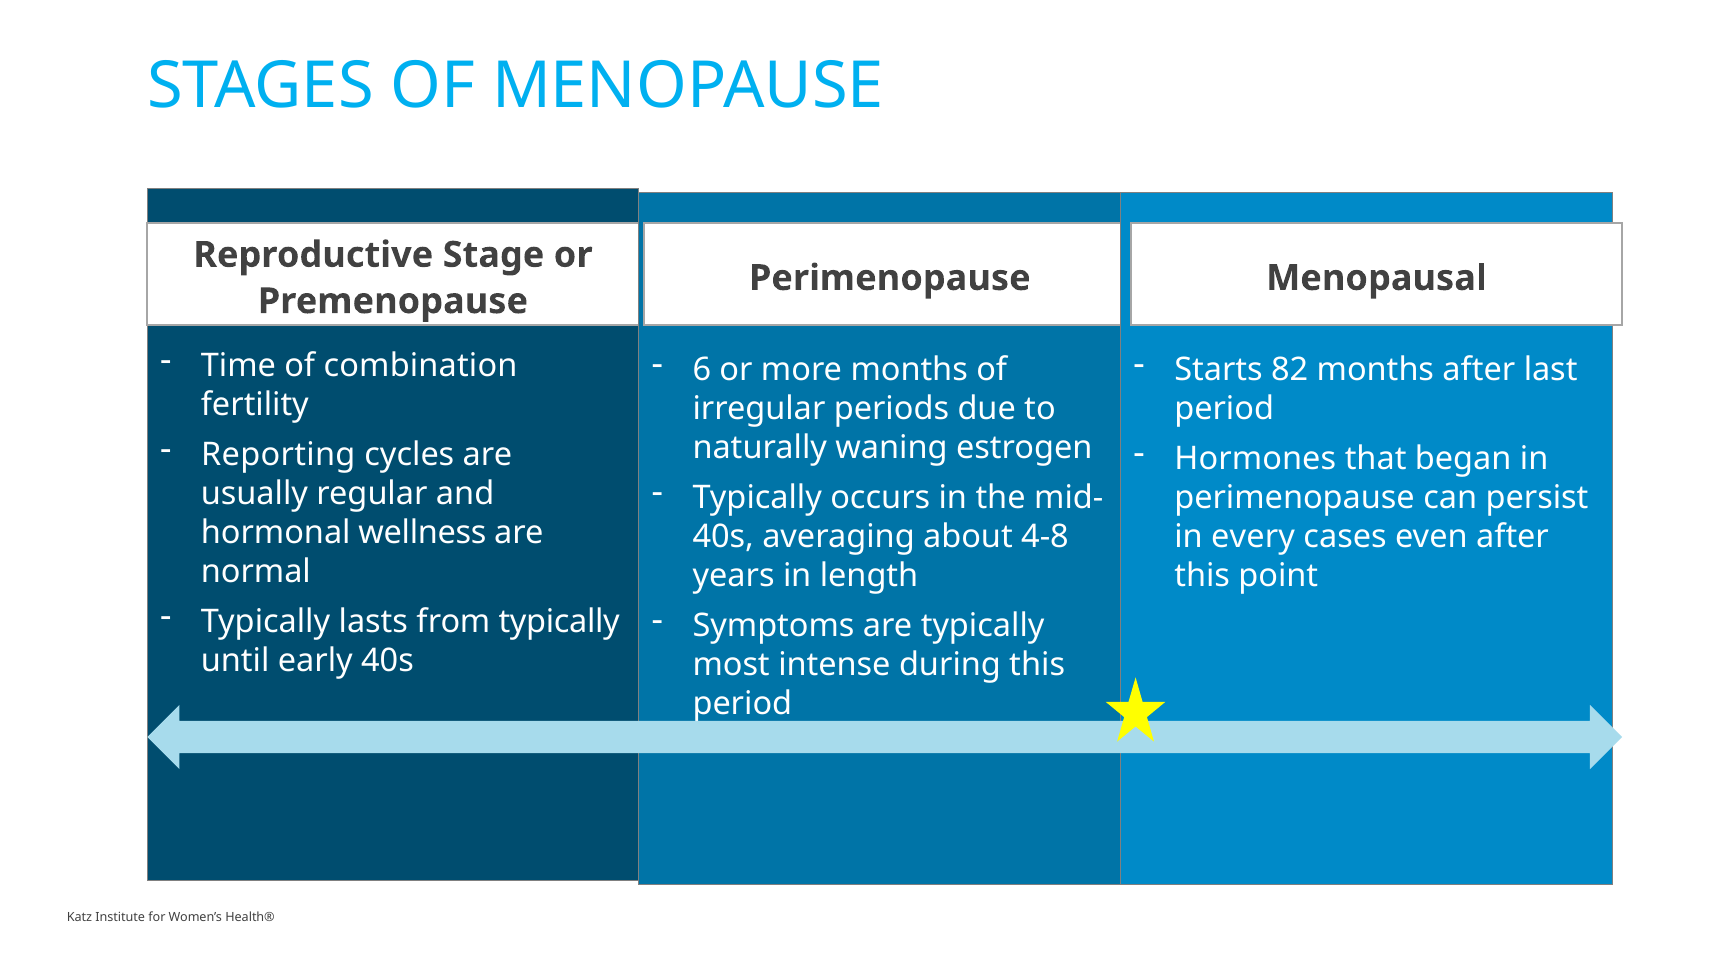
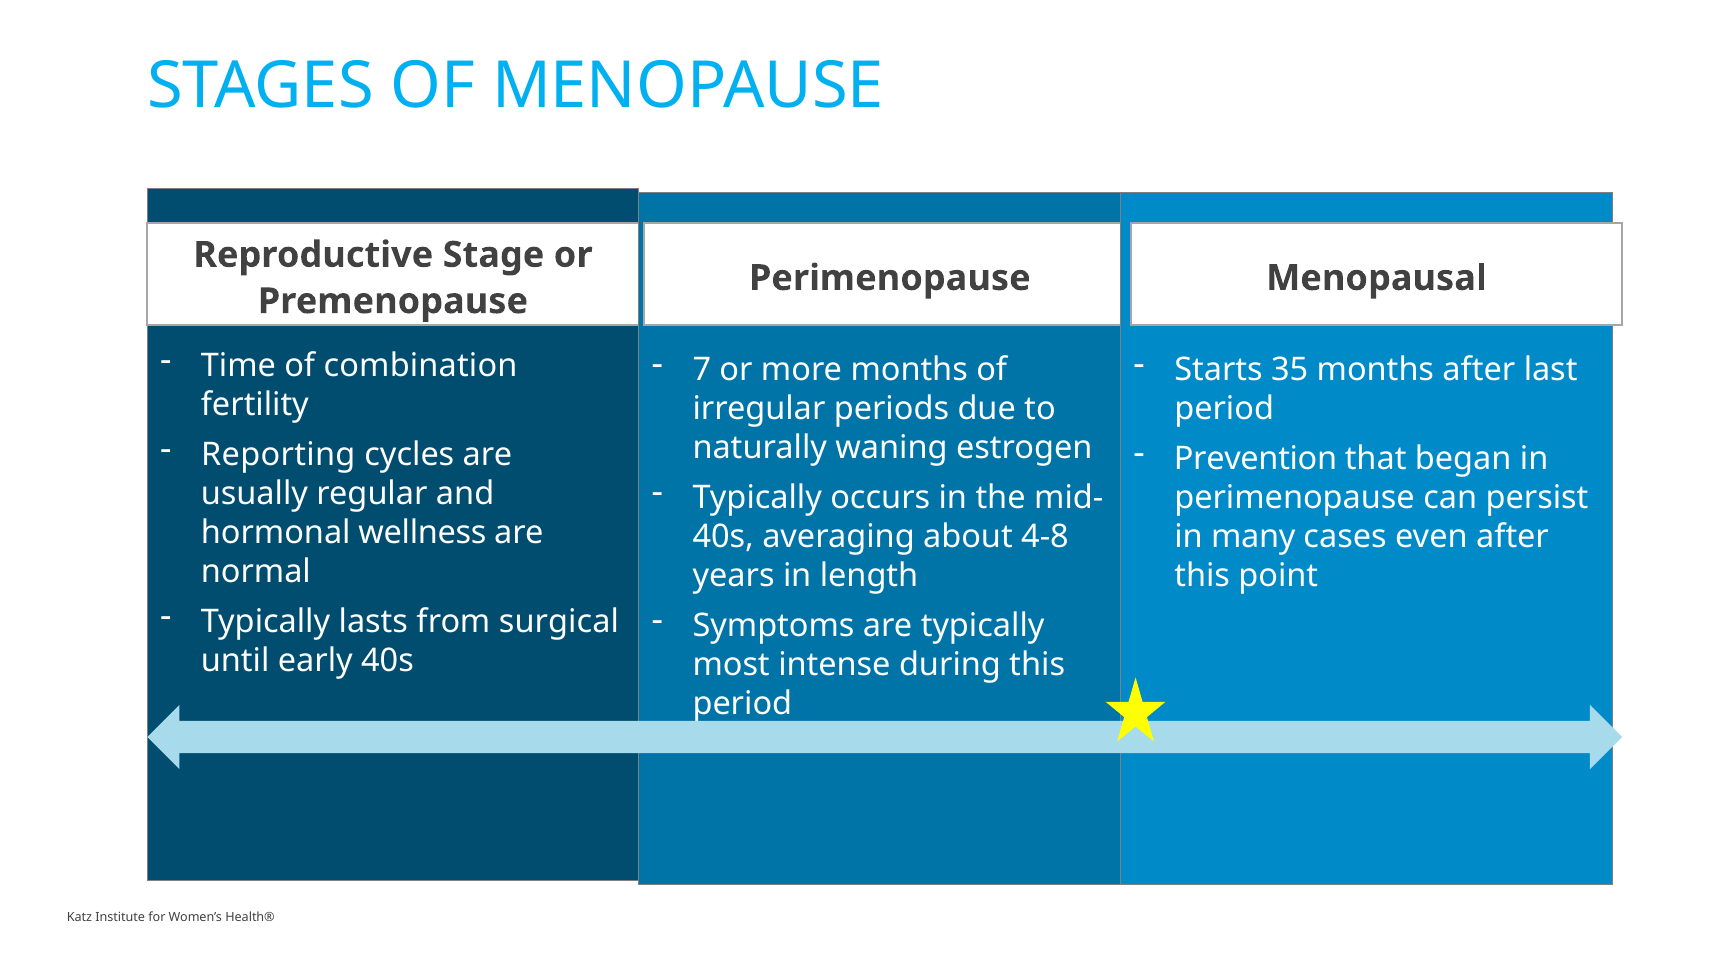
6: 6 -> 7 (702, 370)
82: 82 -> 35 (1290, 370)
Hormones: Hormones -> Prevention (1256, 459)
every: every -> many (1253, 537)
from typically: typically -> surgical (559, 622)
